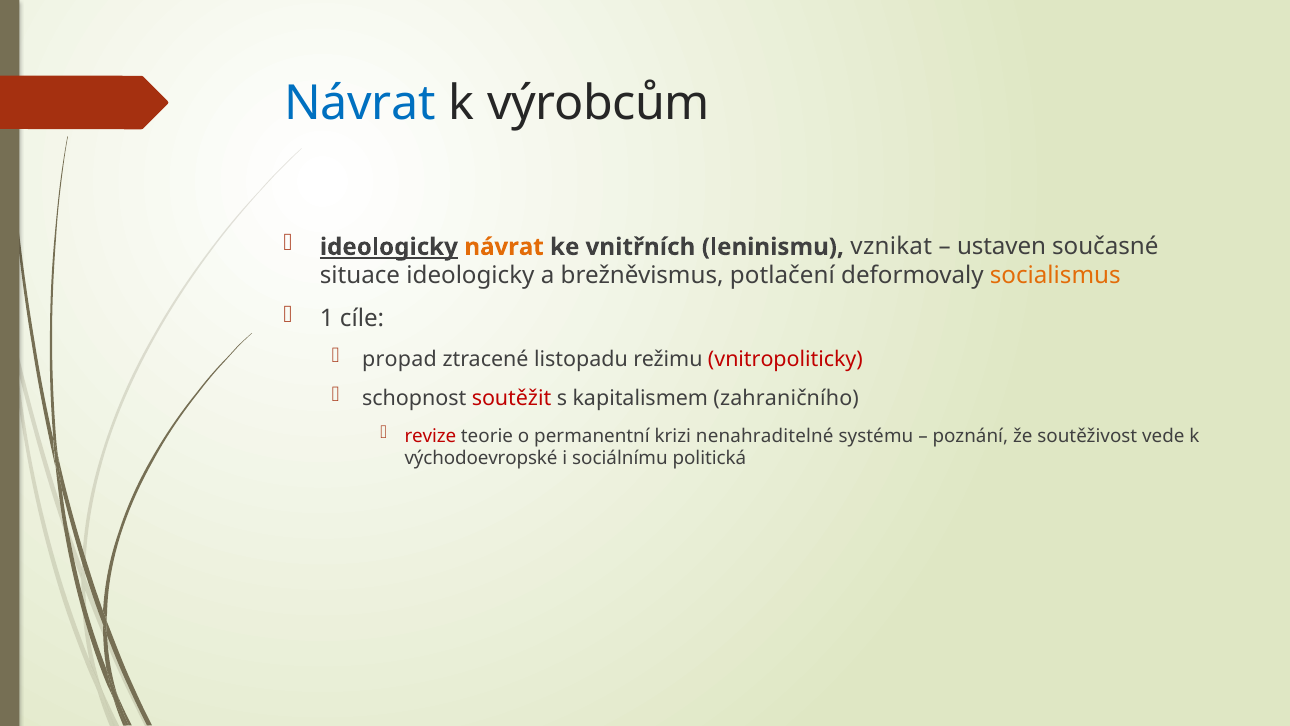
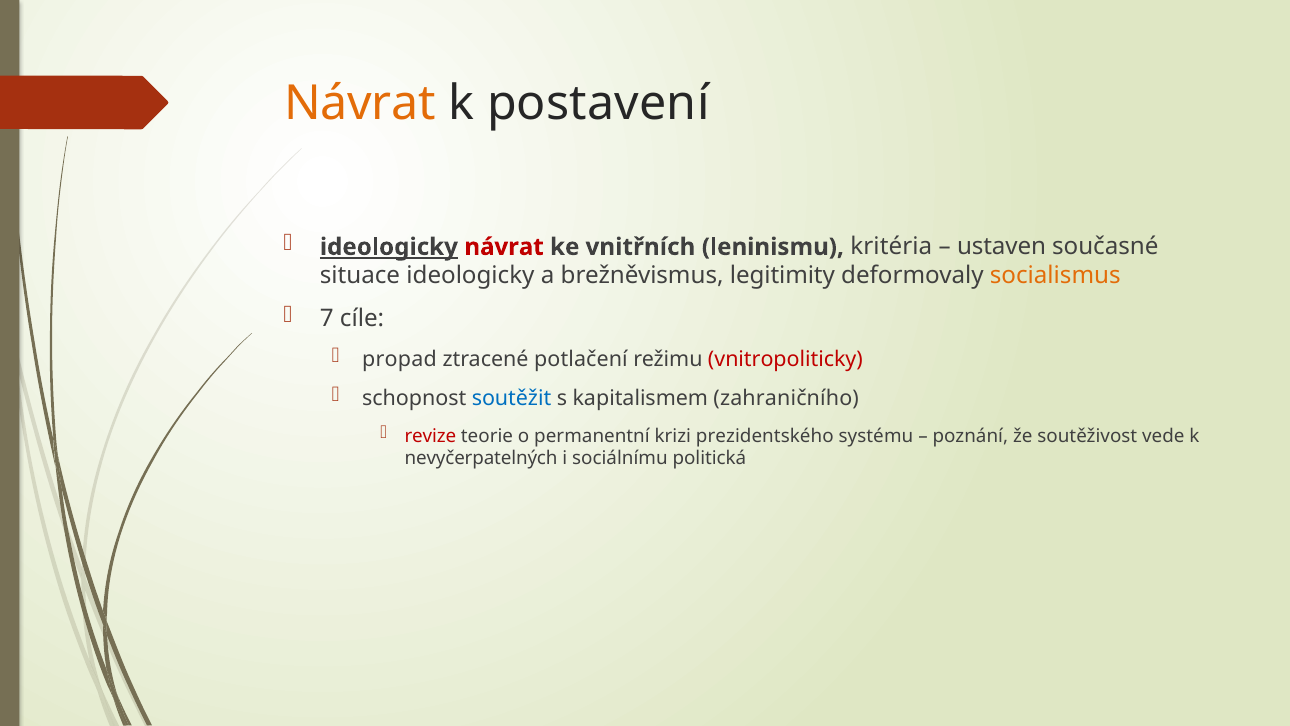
Návrat colour: blue -> orange (360, 103)
výrobcům: výrobcům -> postavení (598, 103)
návrat colour: orange -> red (504, 247)
vznikat: vznikat -> kritéria (891, 247)
potlačení: potlačení -> legitimity (782, 276)
1: 1 -> 7 (327, 318)
listopadu: listopadu -> potlačení (581, 359)
soutěžit colour: red -> blue (512, 398)
nenahraditelné: nenahraditelné -> prezidentského (765, 436)
východoevropské: východoevropské -> nevyčerpatelných (481, 458)
